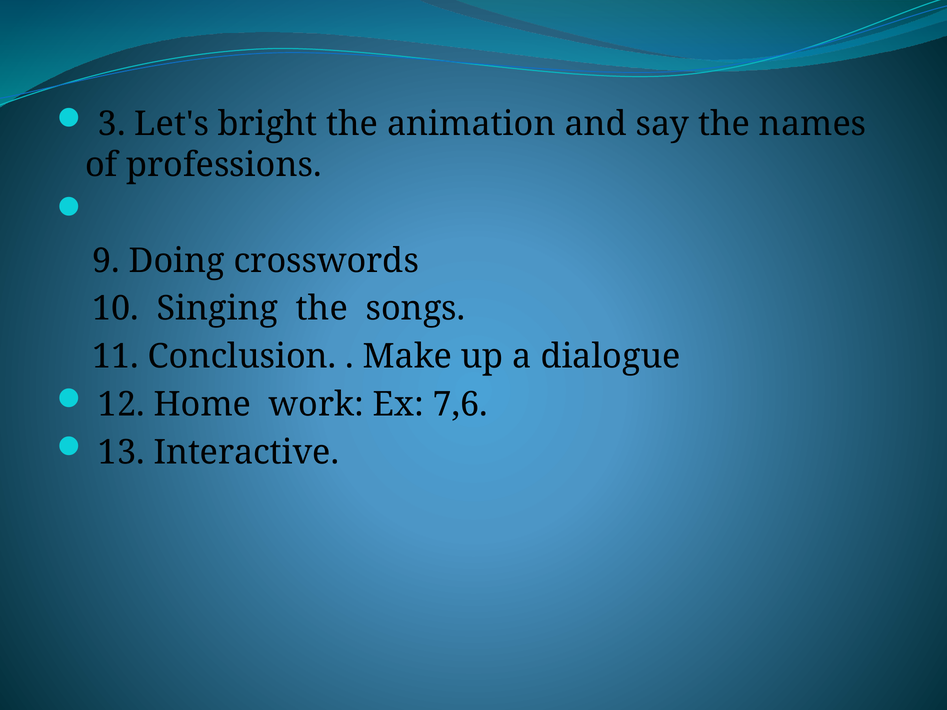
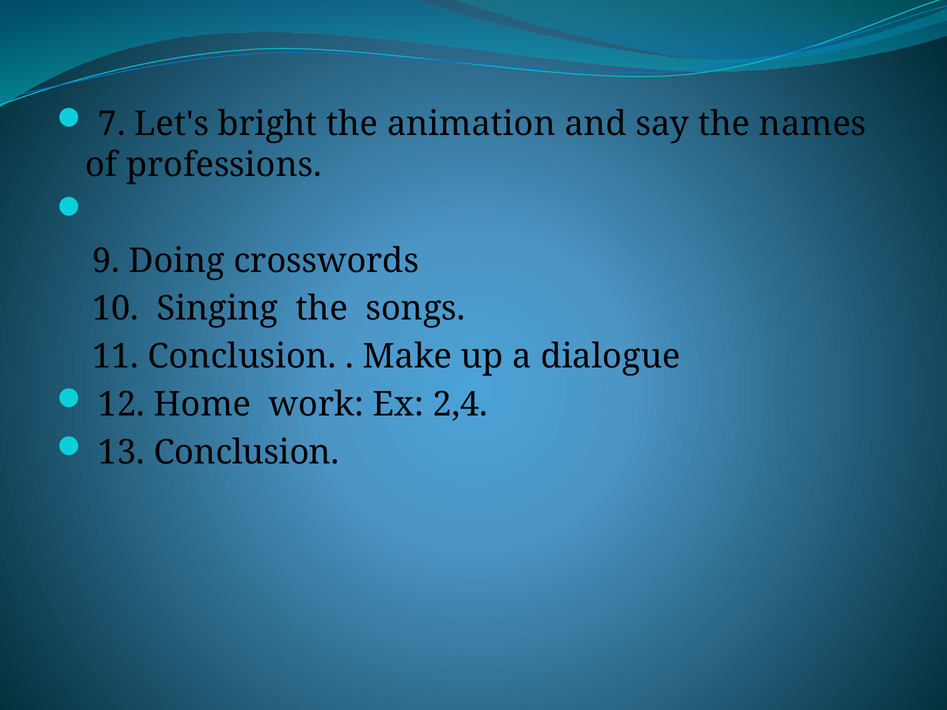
3: 3 -> 7 (112, 124)
7,6: 7,6 -> 2,4 (460, 405)
13 Interactive: Interactive -> Conclusion (246, 453)
